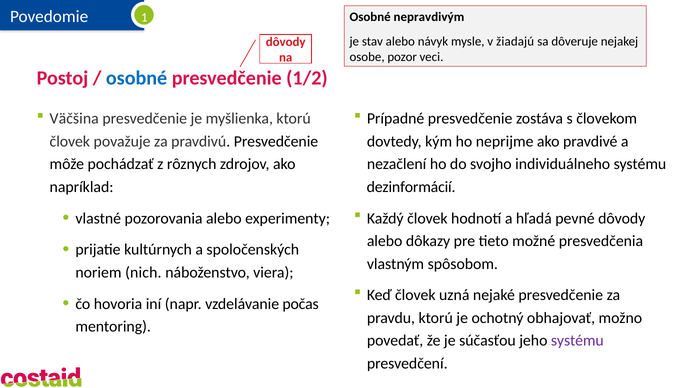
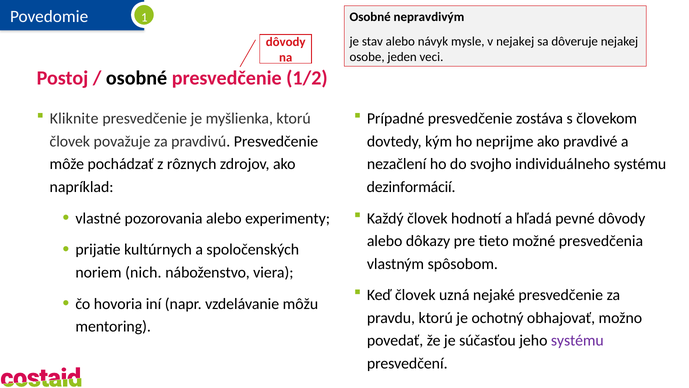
v žiadajú: žiadajú -> nejakej (515, 41)
pozor: pozor -> jeden (402, 57)
osobné colour: blue -> black (137, 78)
Väčšina: Väčšina -> Kliknite (74, 119)
počas: počas -> môžu (300, 303)
